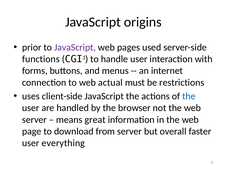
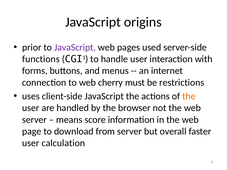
actual: actual -> cherry (110, 83)
the colour: blue -> orange (189, 96)
great: great -> score (95, 120)
everything: everything -> calculation (63, 143)
